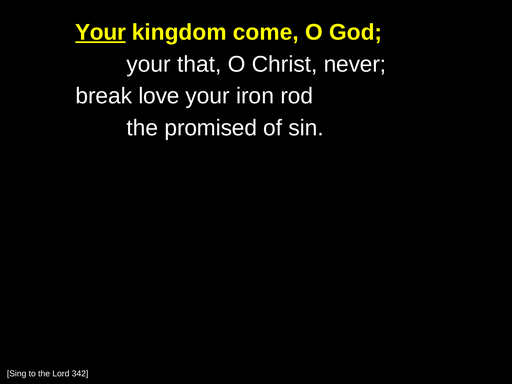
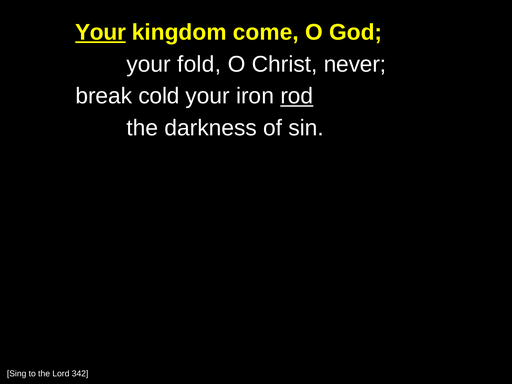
that: that -> fold (199, 64)
love: love -> cold (159, 96)
rod underline: none -> present (297, 96)
promised: promised -> darkness (211, 128)
